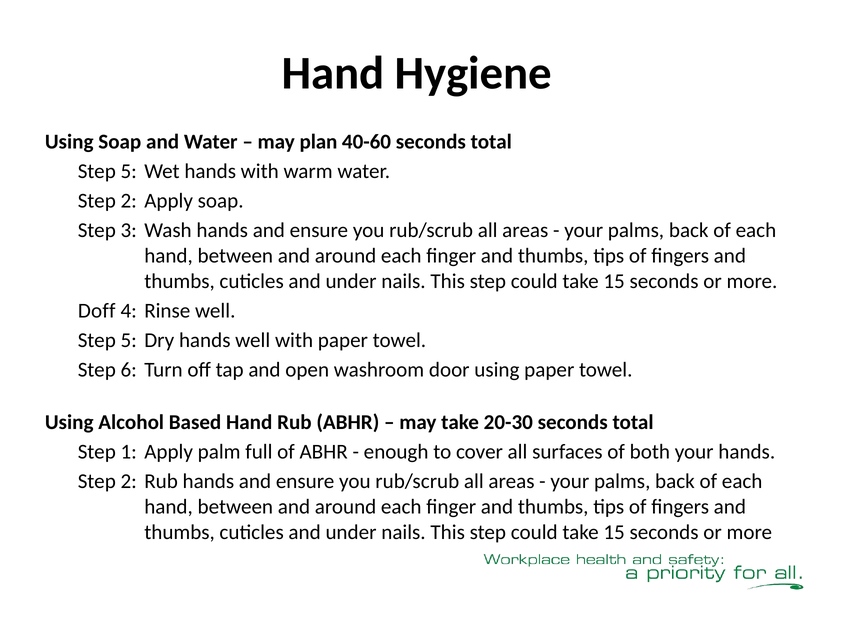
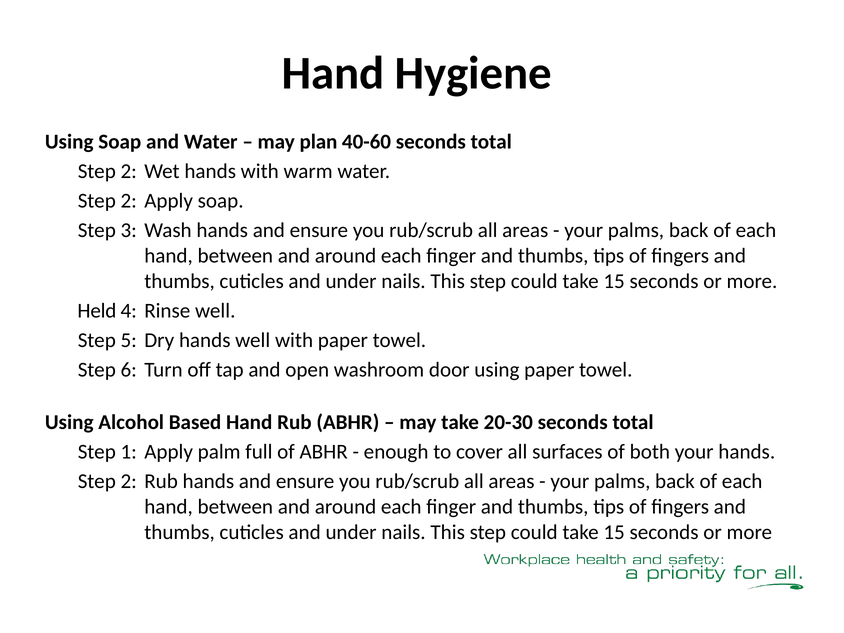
5: 5 -> 2 (129, 171)
Doff: Doff -> Held (97, 311)
